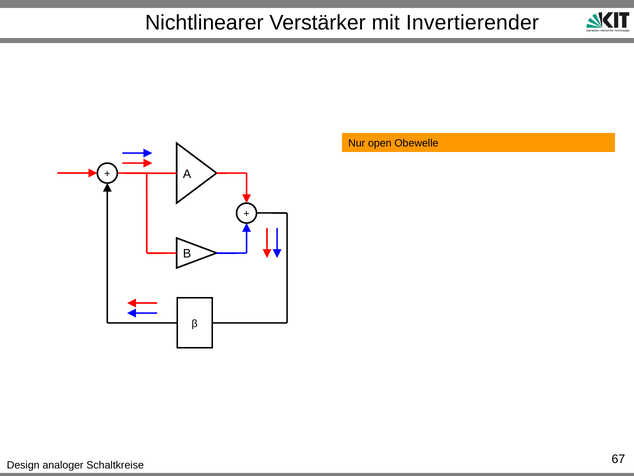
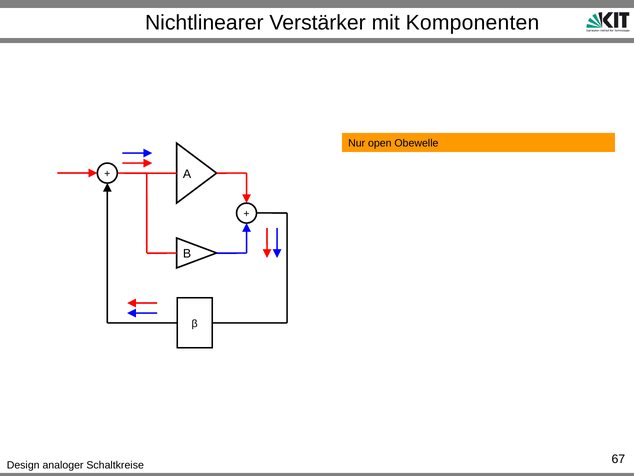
Invertierender: Invertierender -> Komponenten (472, 23)
